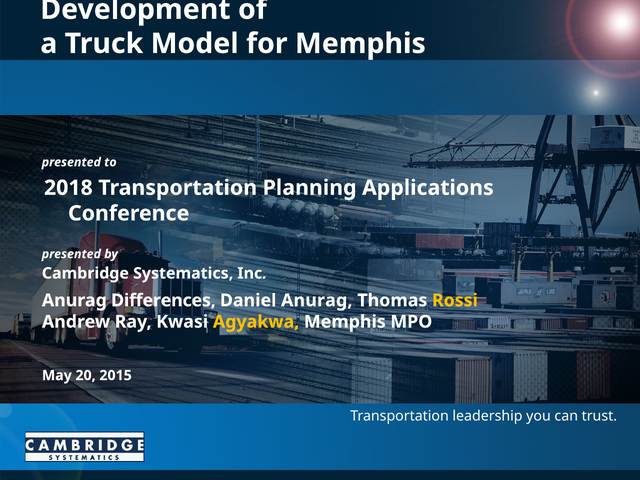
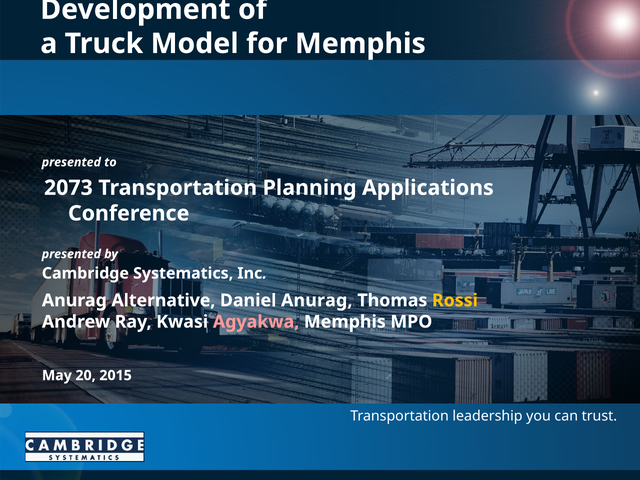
2018: 2018 -> 2073 (68, 188)
Differences: Differences -> Alternative (163, 300)
Agyakwa colour: yellow -> pink (256, 322)
